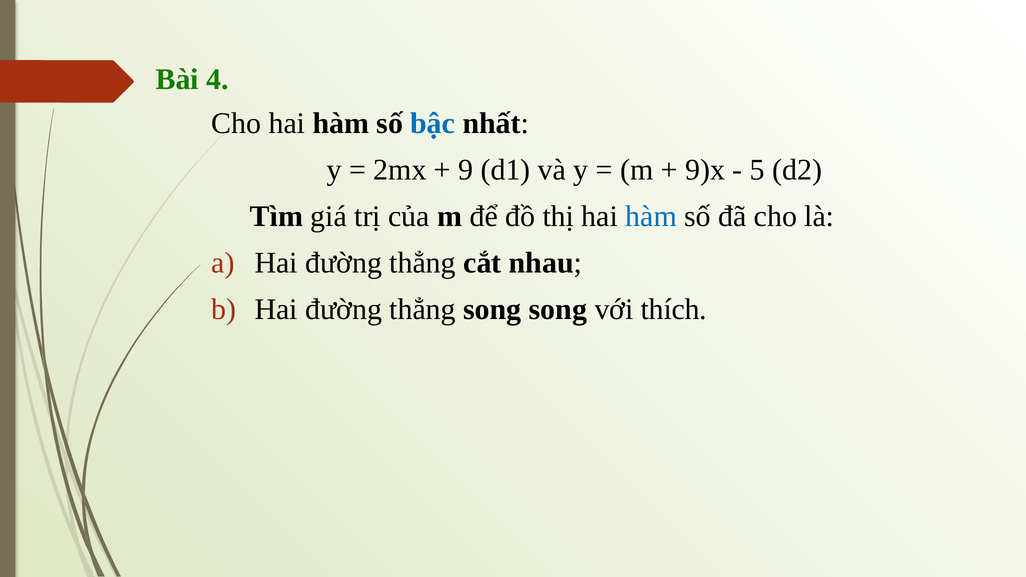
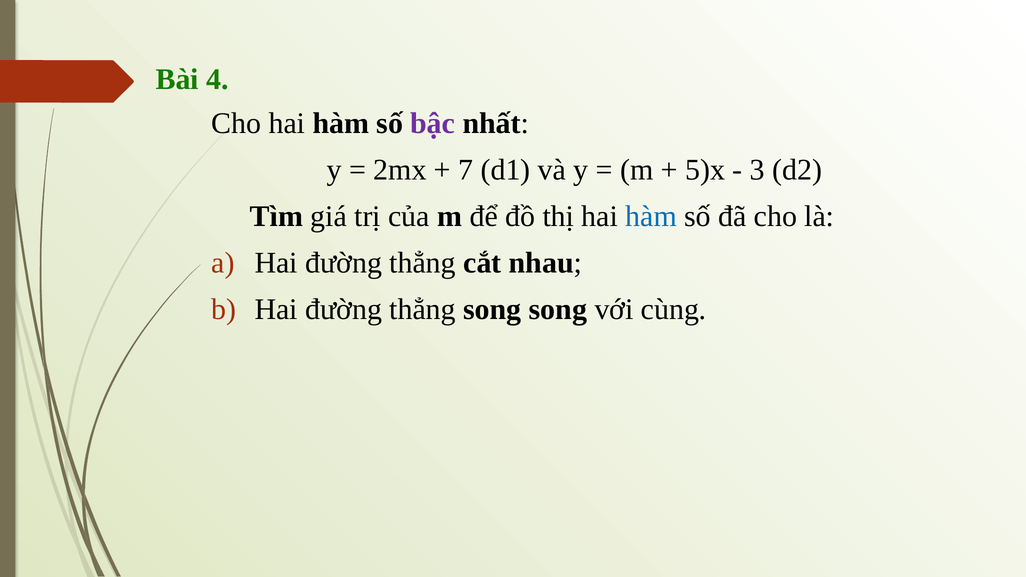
bậc colour: blue -> purple (433, 123)
9: 9 -> 7 (466, 170)
9)x: 9)x -> 5)x (705, 170)
5: 5 -> 3 (757, 170)
thích: thích -> cùng (674, 310)
